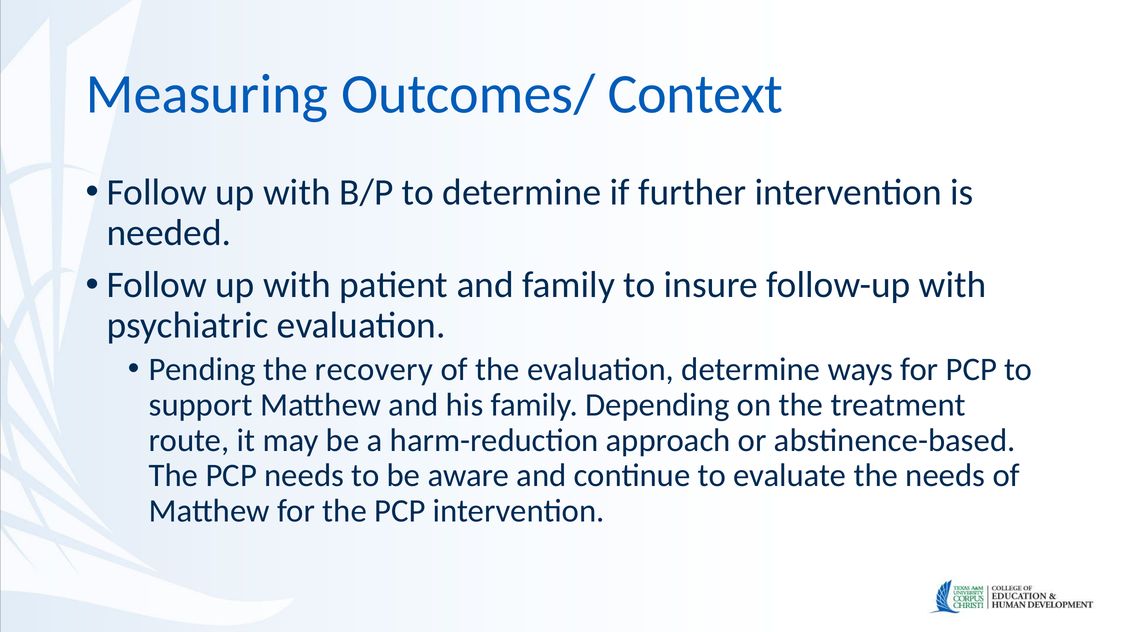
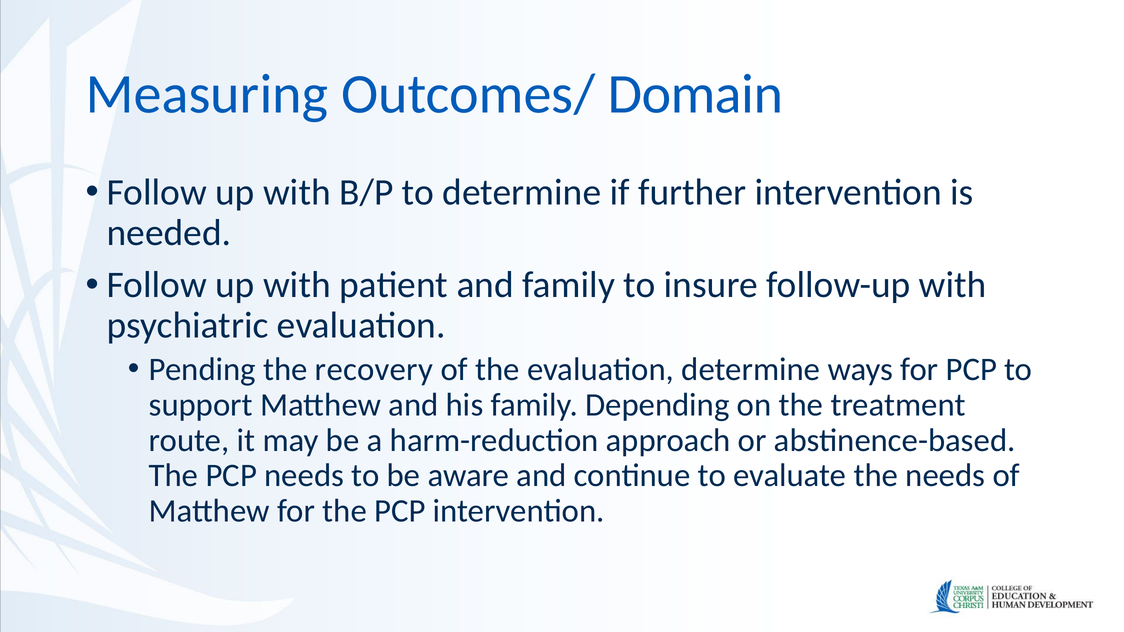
Context: Context -> Domain (695, 94)
